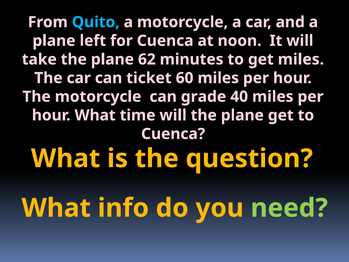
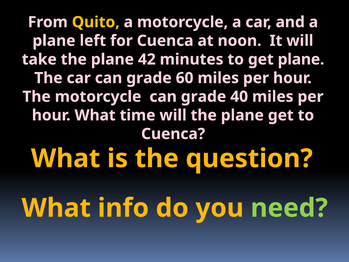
Quito colour: light blue -> yellow (96, 22)
62: 62 -> 42 (147, 59)
get miles: miles -> plane (301, 59)
car can ticket: ticket -> grade (149, 78)
